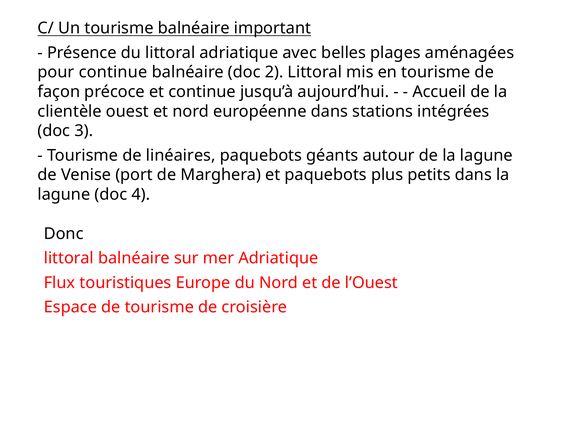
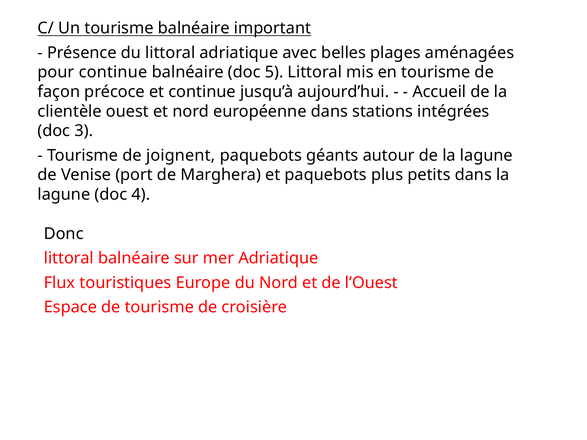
2: 2 -> 5 (274, 72)
linéaires: linéaires -> joignent (181, 155)
